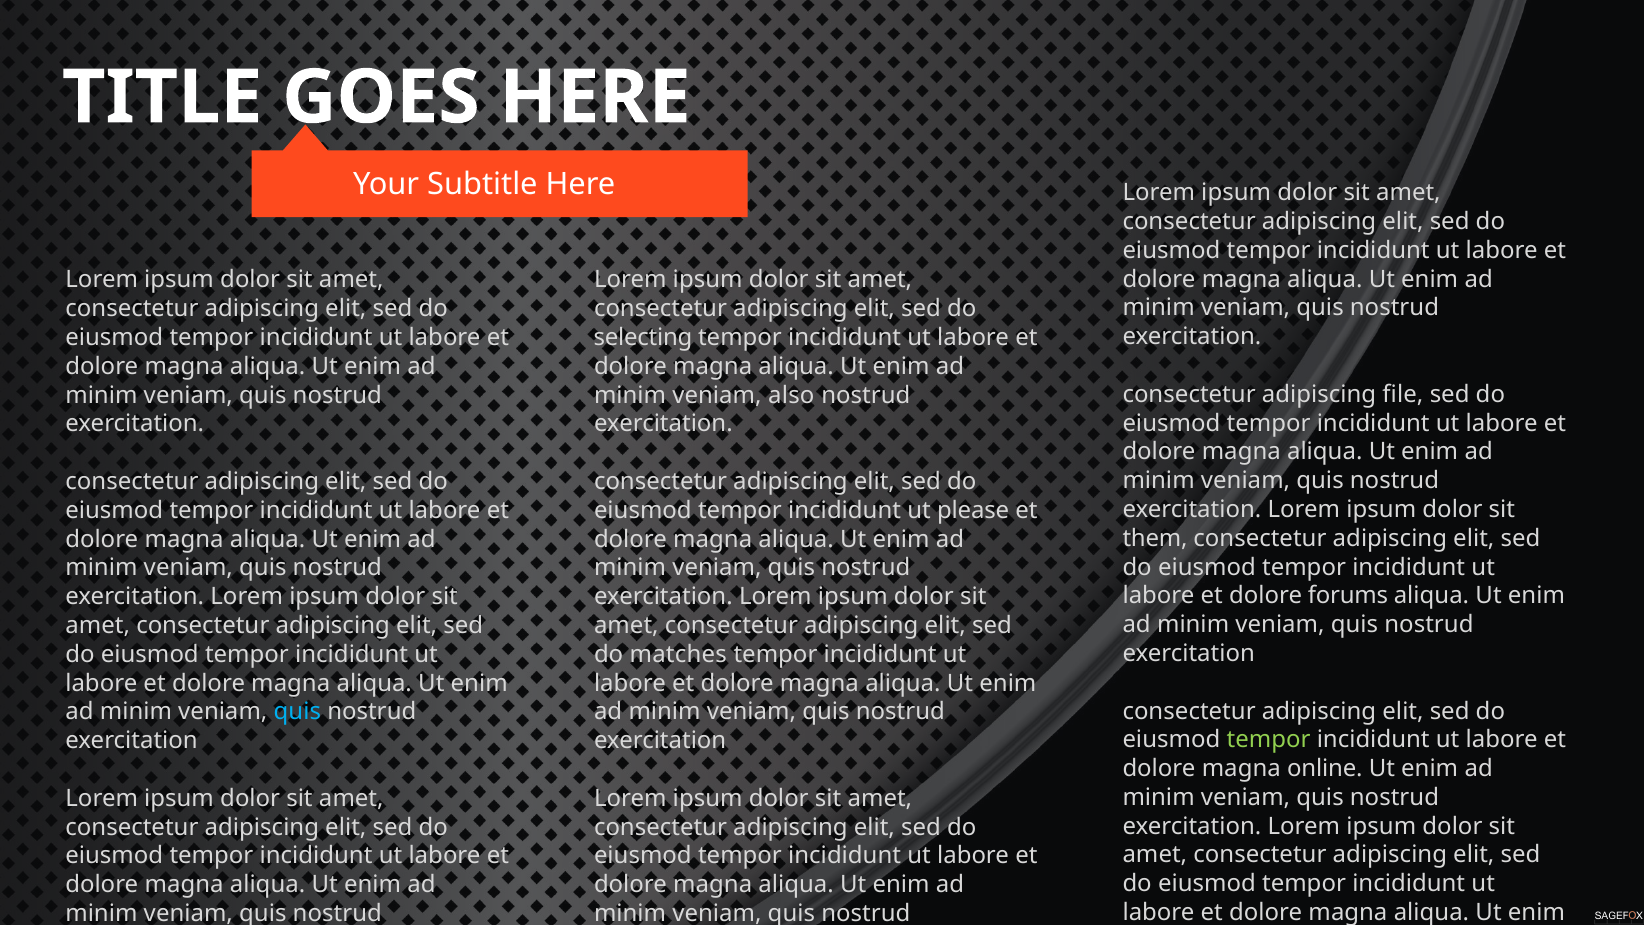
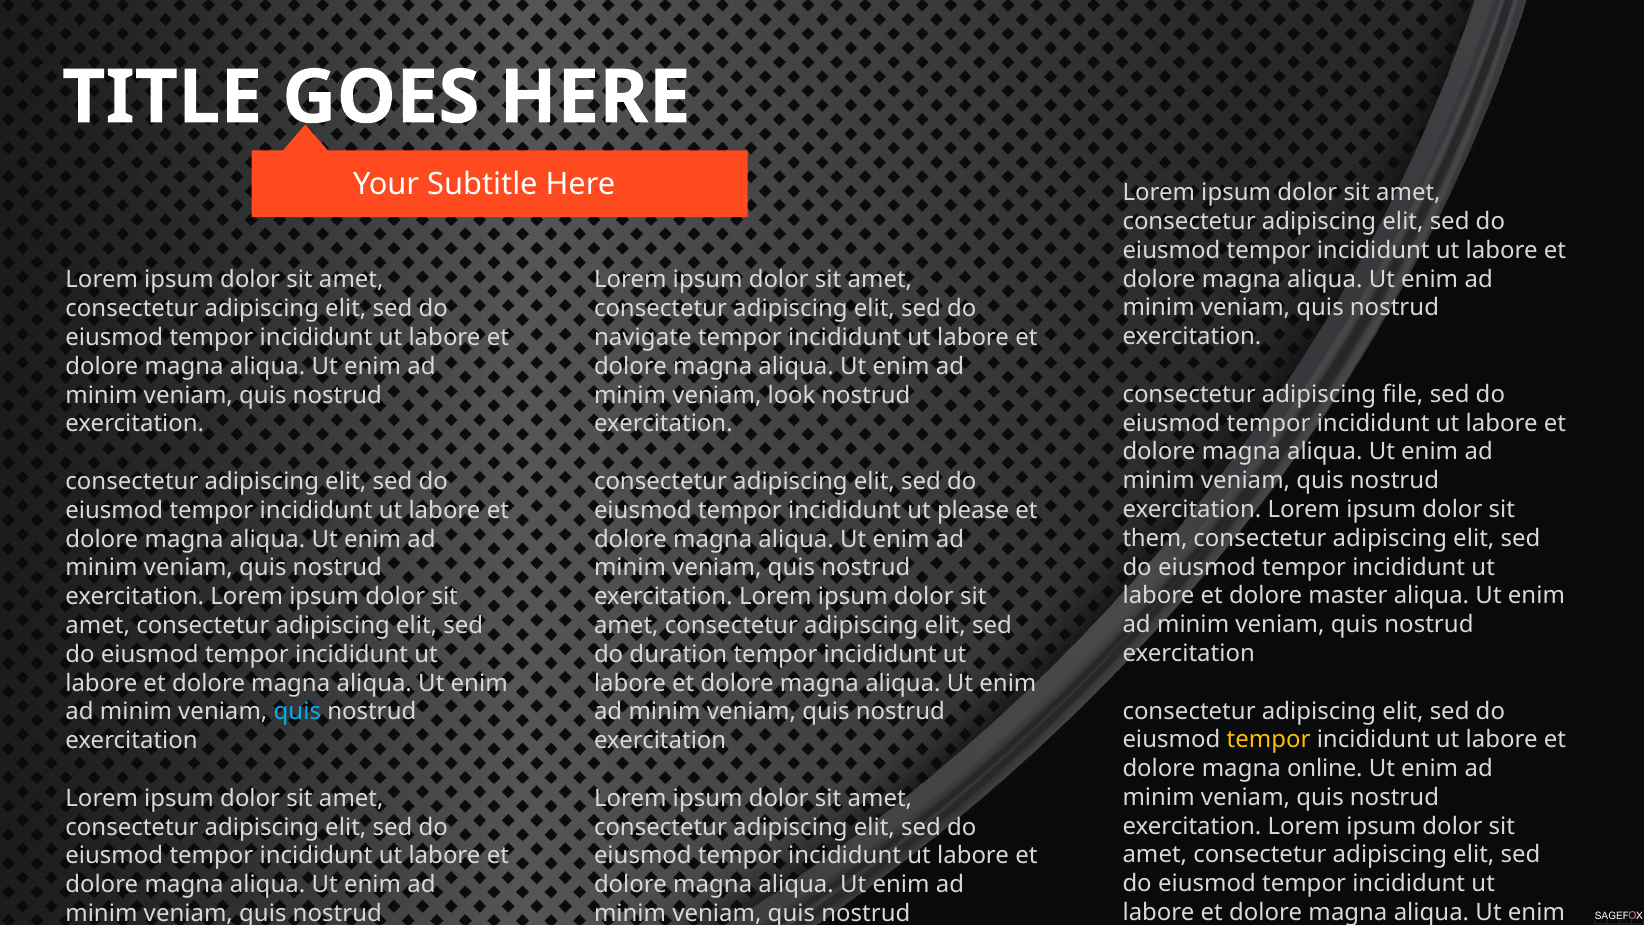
selecting: selecting -> navigate (643, 338)
also: also -> look (792, 395)
forums: forums -> master (1348, 596)
matches: matches -> duration (678, 654)
tempor colour: light green -> yellow (1269, 740)
